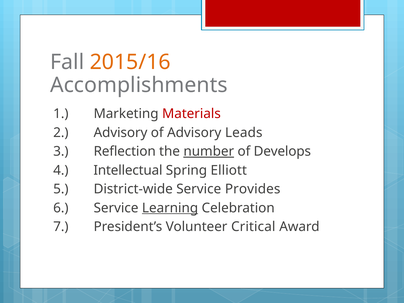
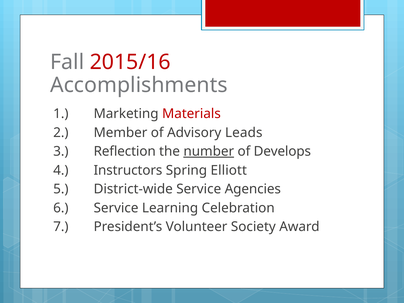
2015/16 colour: orange -> red (130, 62)
2 Advisory: Advisory -> Member (120, 133)
Intellectual: Intellectual -> Instructors (128, 170)
Provides: Provides -> Agencies (253, 189)
Learning underline: present -> none (170, 208)
Critical: Critical -> Society (253, 227)
